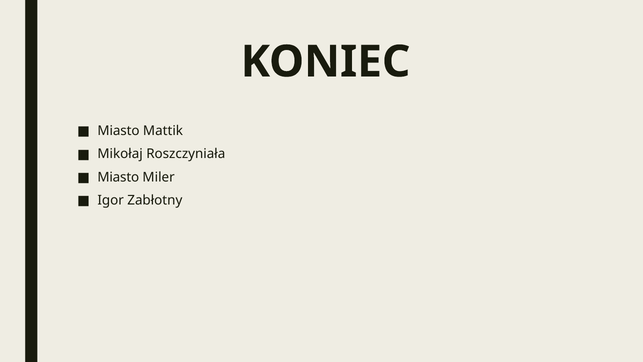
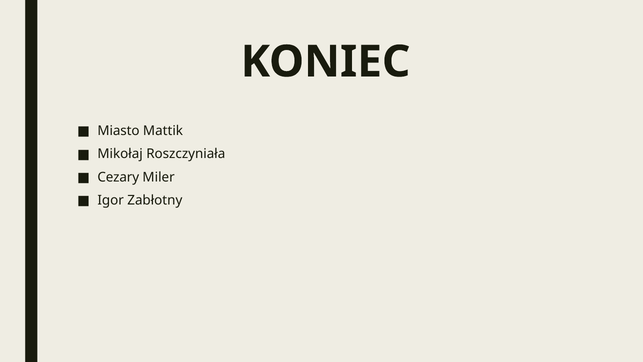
Miasto: Miasto -> Cezary (118, 177)
